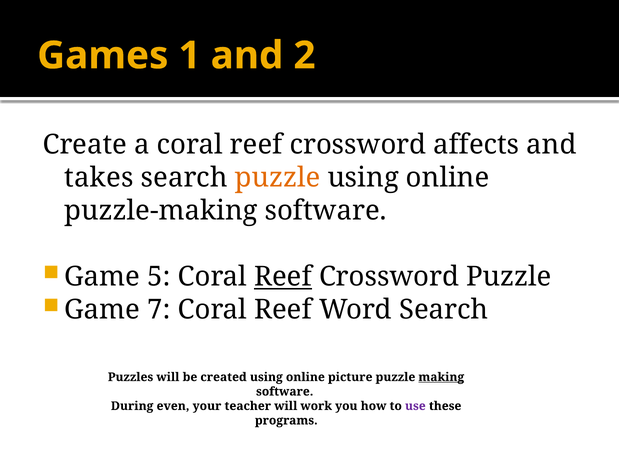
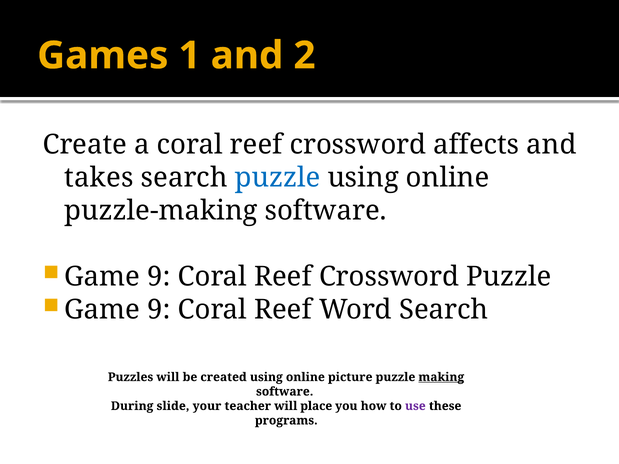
puzzle colour: orange -> blue (278, 178)
5: 5 -> 9 (159, 277)
Reef underline: present -> none (283, 277)
7: 7 -> 9 (159, 310)
even: even -> slide (173, 406)
work: work -> place (316, 406)
